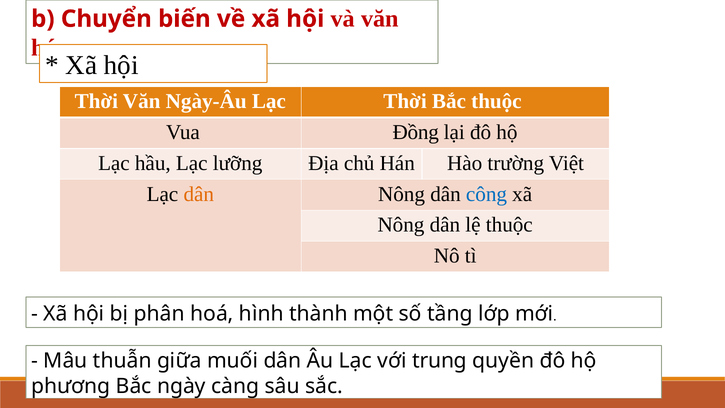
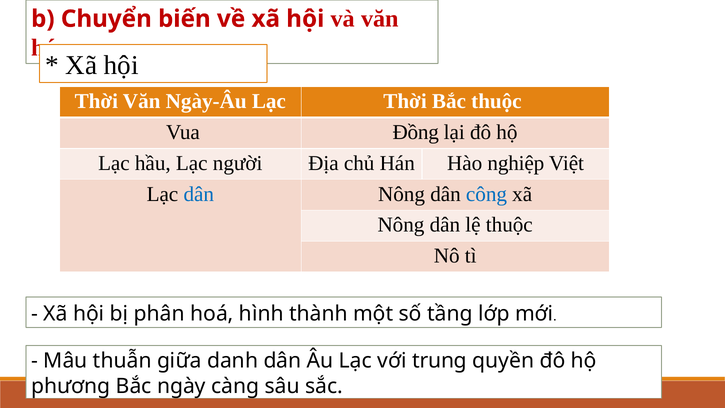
lưỡng: lưỡng -> người (238, 163)
trường: trường -> nghiệp (516, 163)
dân colour: orange -> blue (199, 194)
muối: muối -> danh (233, 360)
